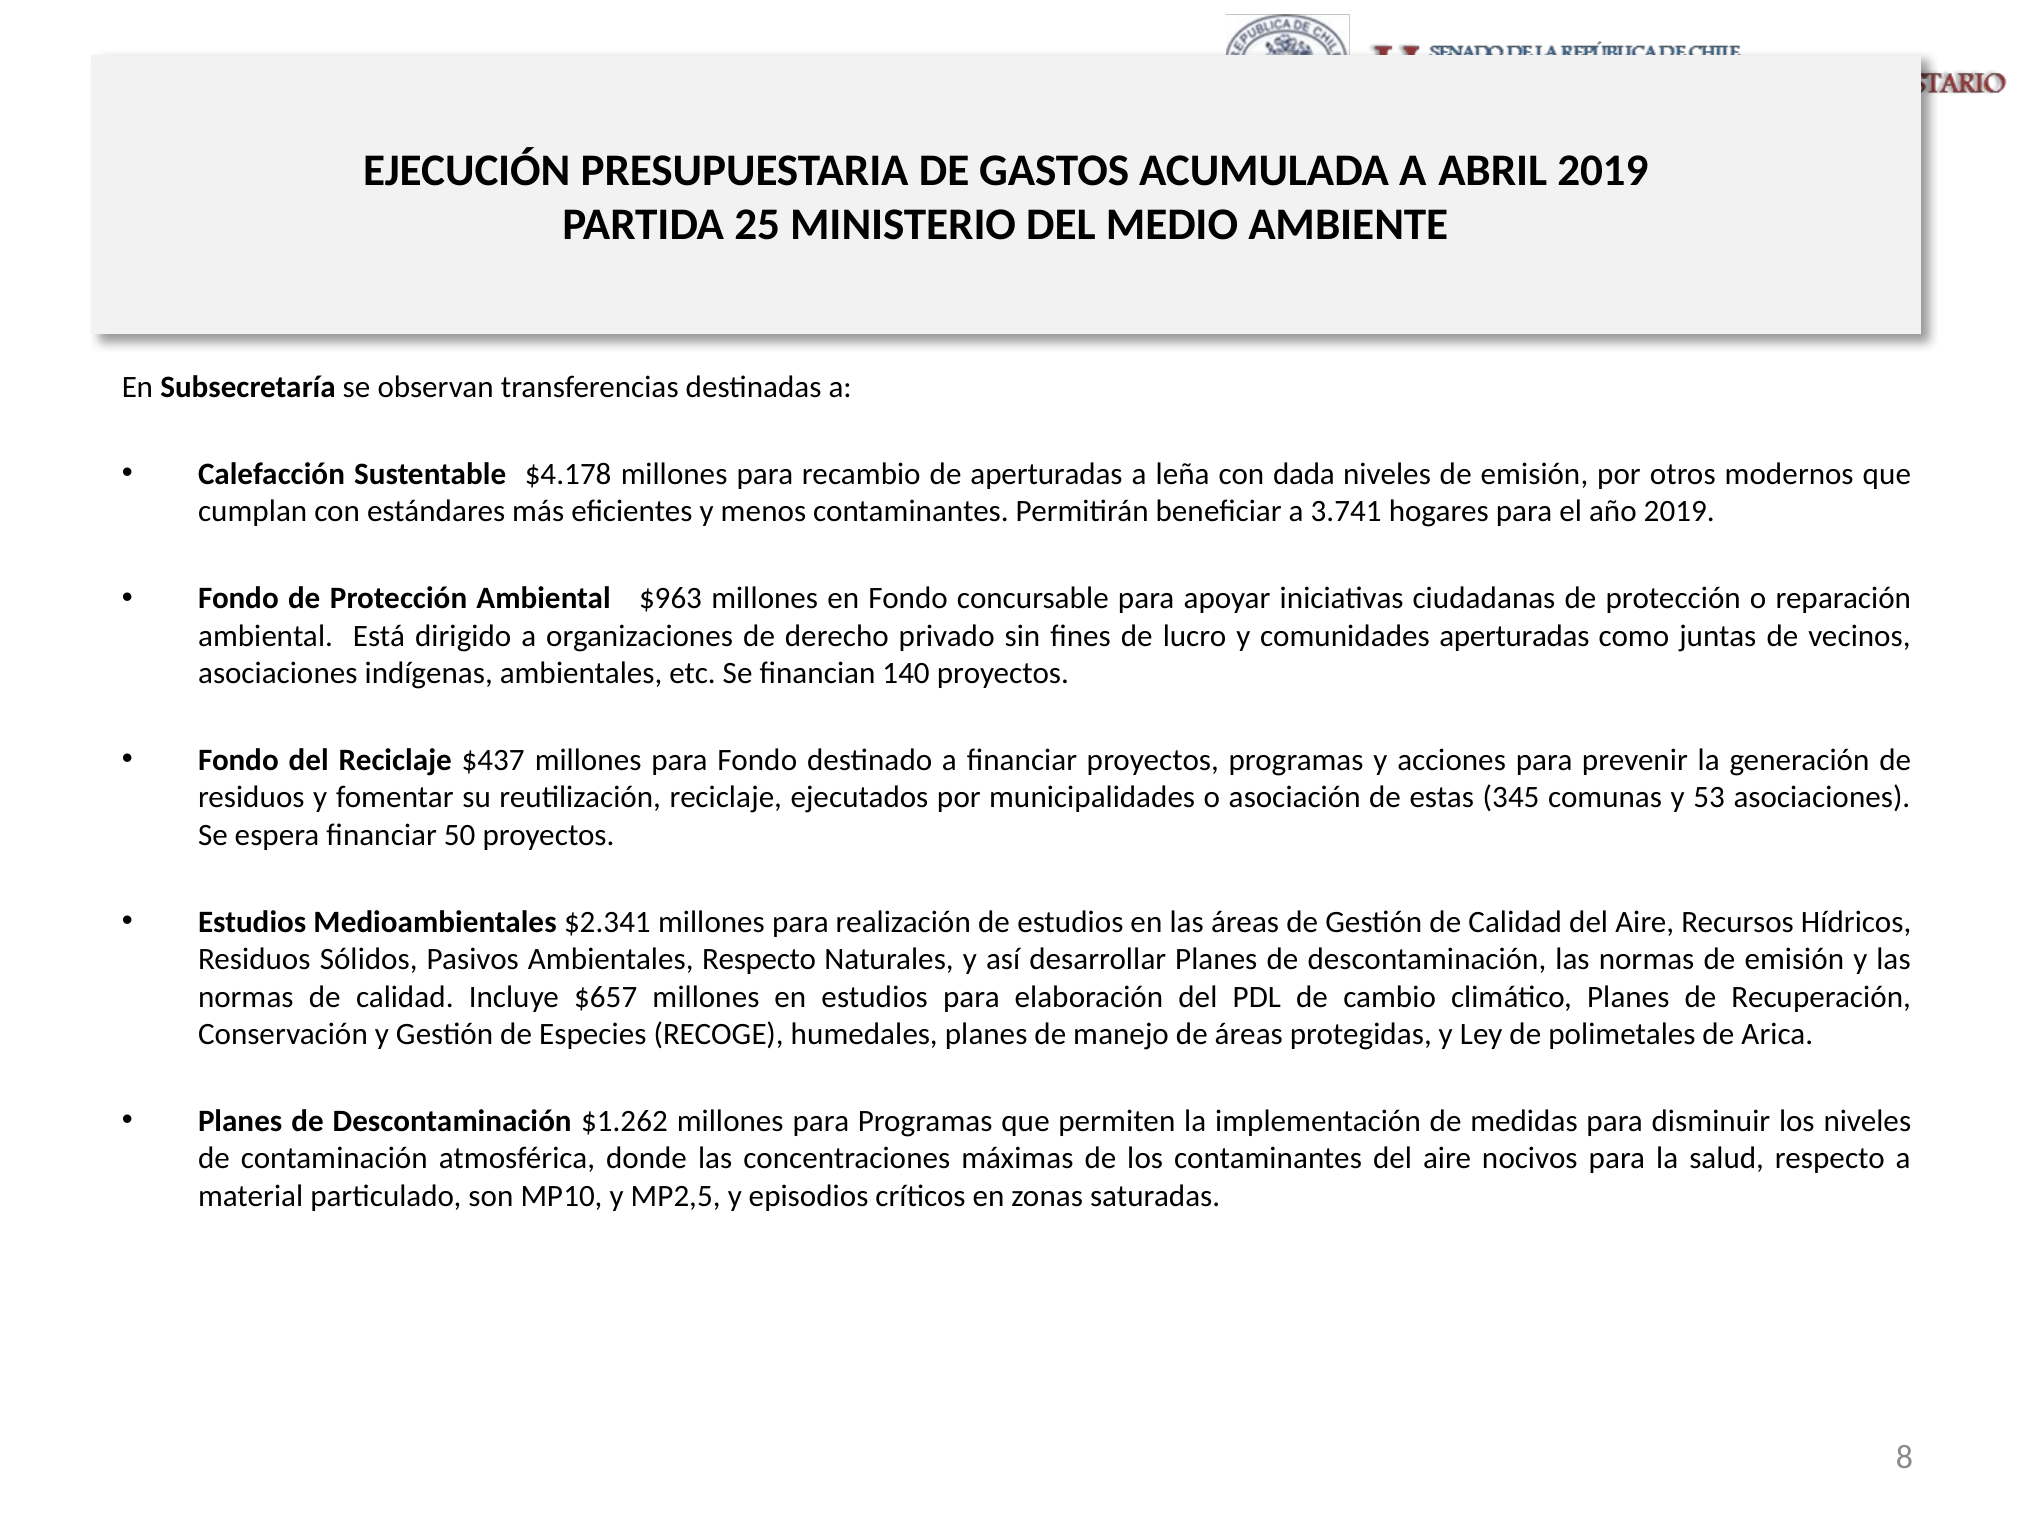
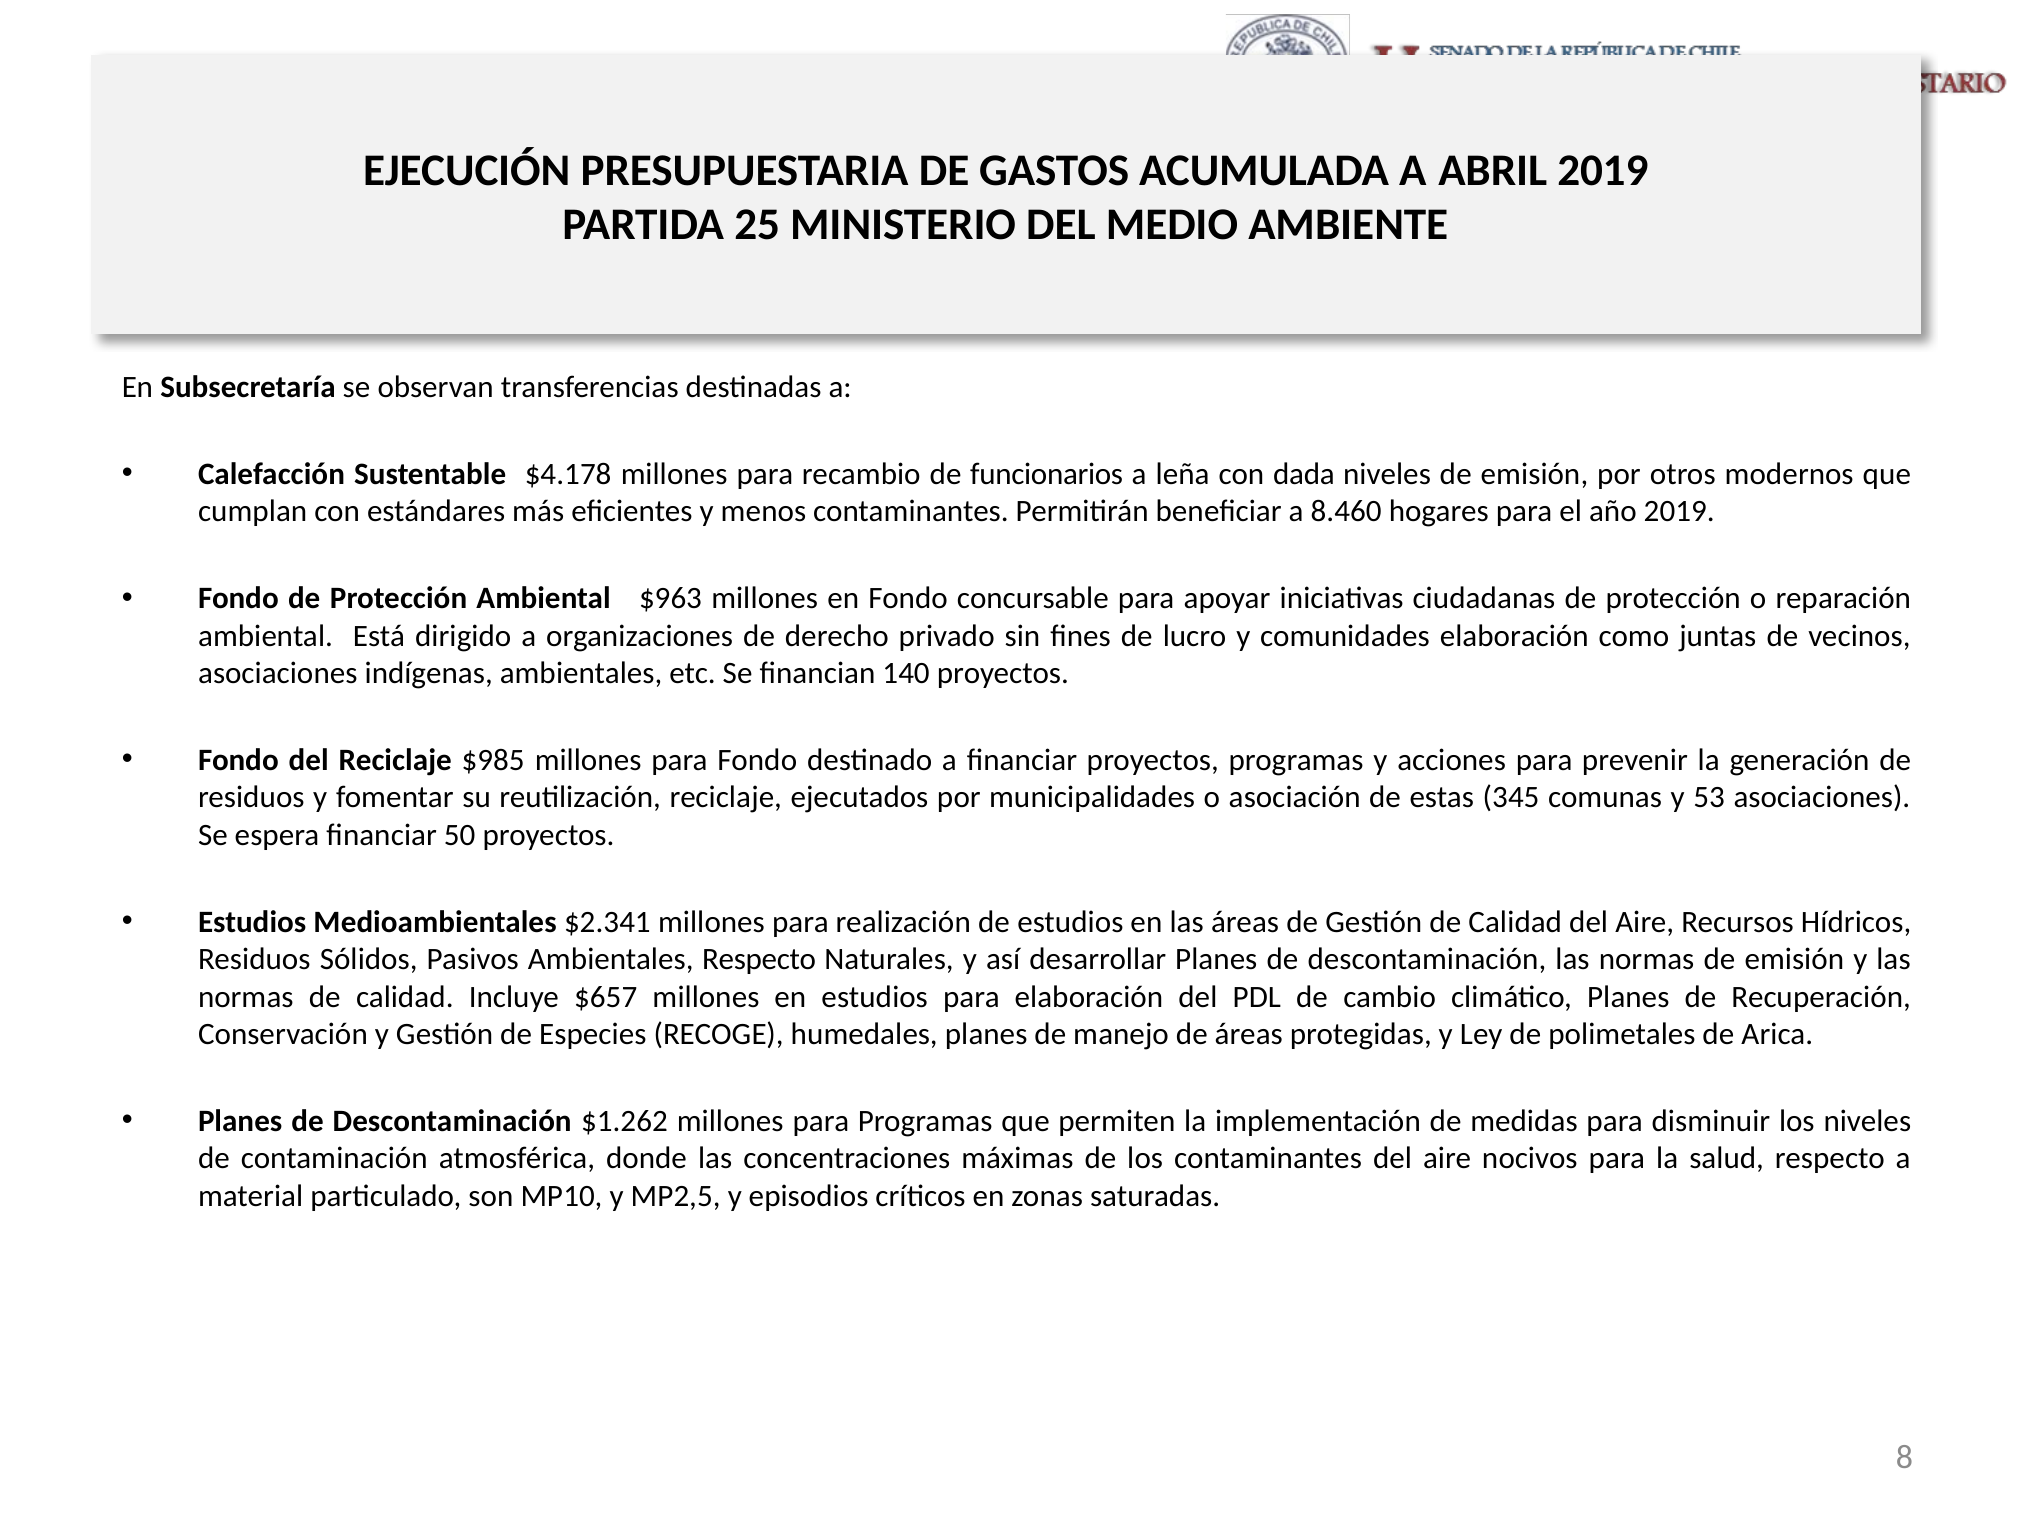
de aperturadas: aperturadas -> funcionarios (1047, 474)
3.741: 3.741 -> 8.460 (1346, 511)
comunidades aperturadas: aperturadas -> elaboración (1514, 636)
$437: $437 -> $985 (493, 760)
